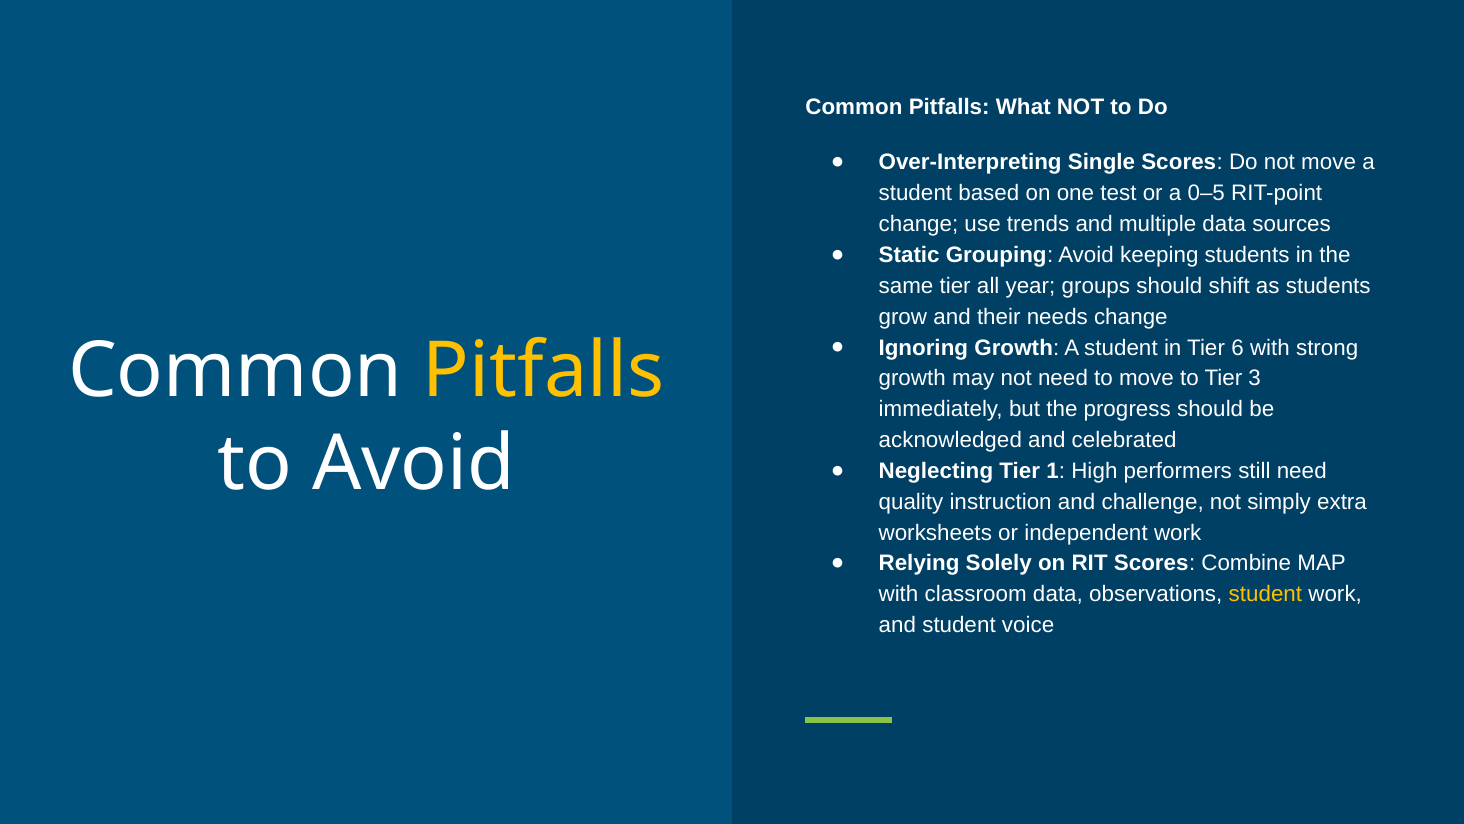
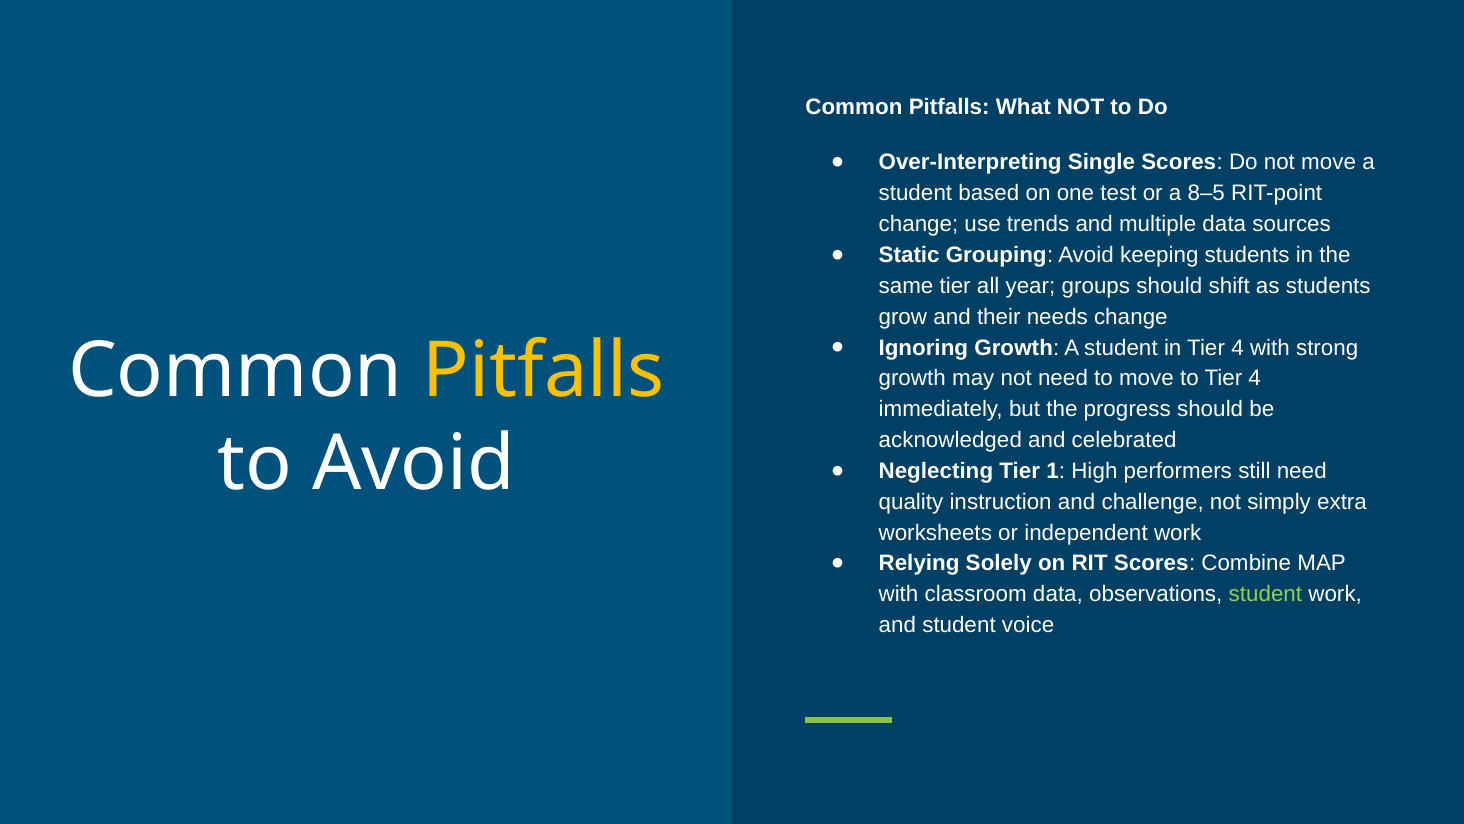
0–5: 0–5 -> 8–5 (1206, 193)
in Tier 6: 6 -> 4 (1238, 347)
to Tier 3: 3 -> 4 (1255, 378)
student colour: yellow -> light green (1265, 594)
